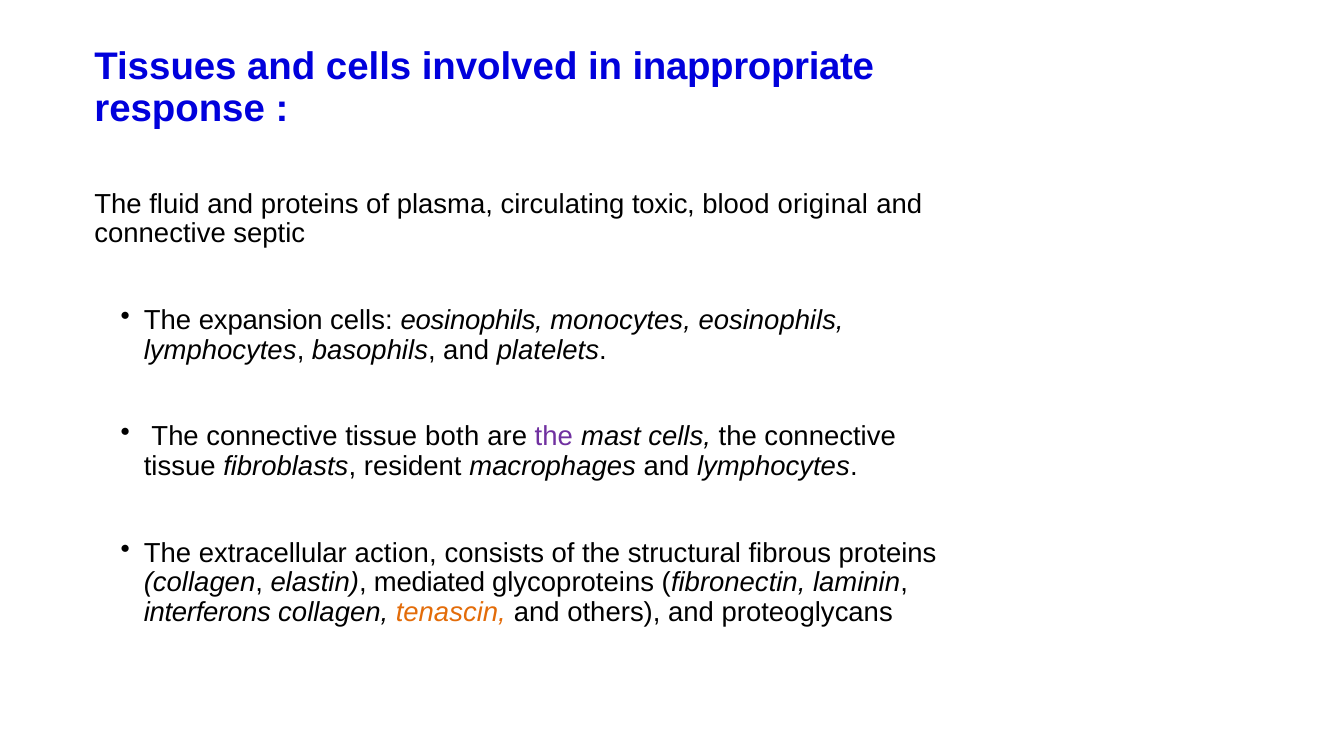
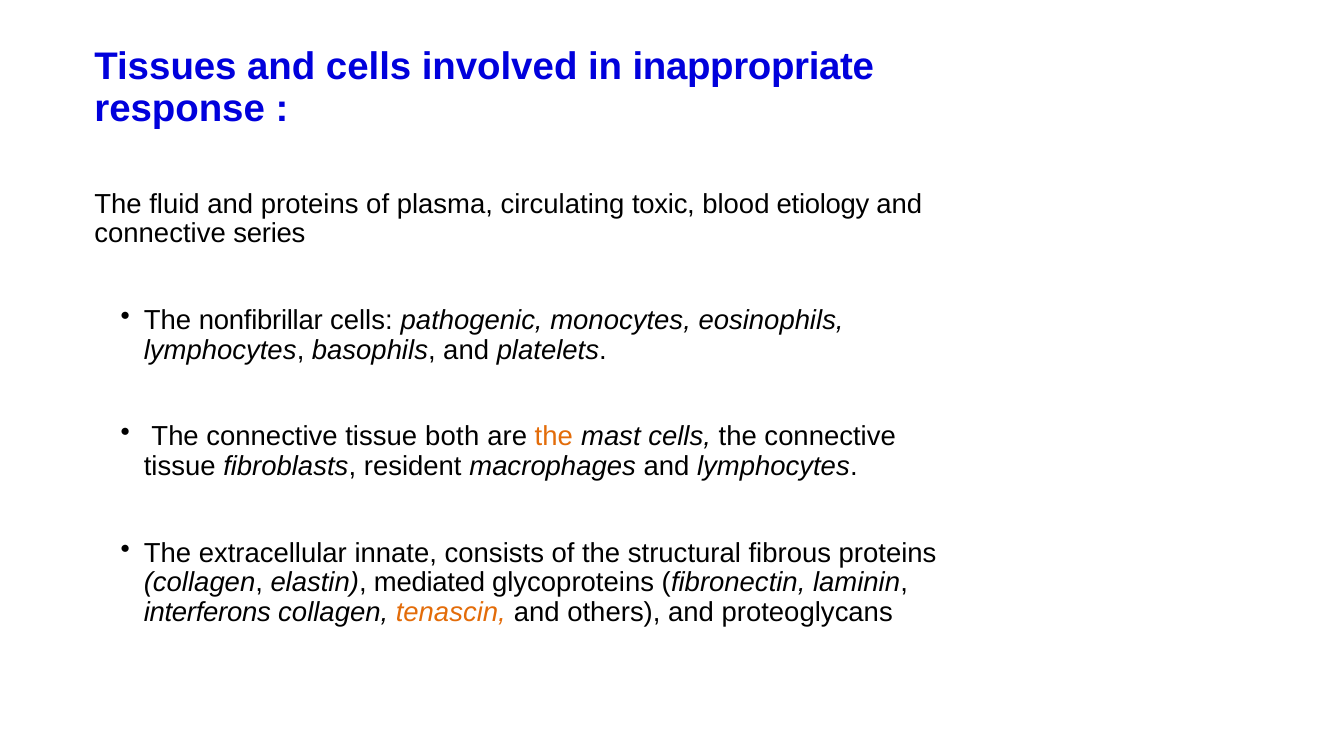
original: original -> etiology (823, 204)
septic: septic -> series (269, 234)
expansion: expansion -> nonfibrillar (261, 321)
cells eosinophils: eosinophils -> pathogenic (472, 321)
the colour: purple -> orange (554, 437)
action: action -> innate (396, 553)
